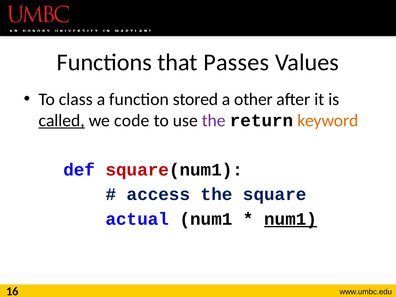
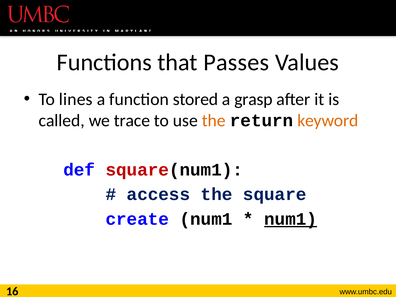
class: class -> lines (76, 99)
other: other -> grasp (253, 99)
called underline: present -> none (62, 120)
code: code -> trace (132, 120)
the colour: purple -> orange (214, 120)
actual: actual -> create (137, 219)
